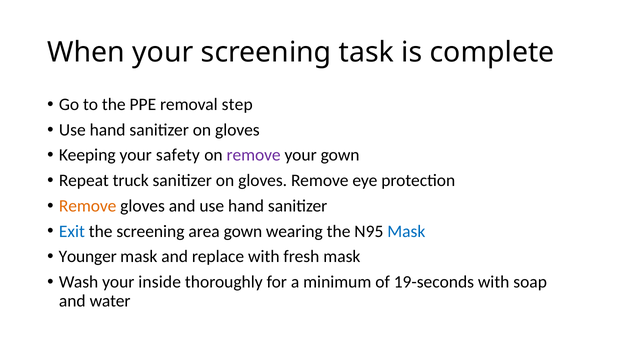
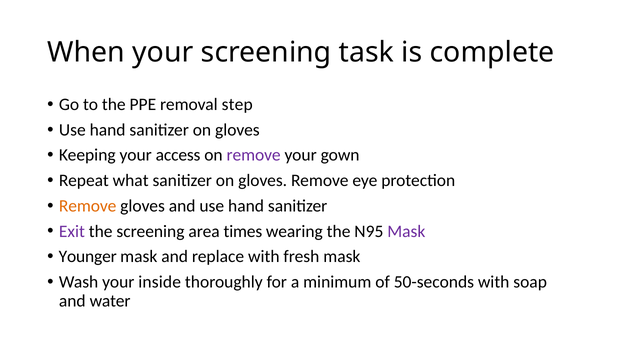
safety: safety -> access (178, 155)
truck: truck -> what (131, 181)
Exit colour: blue -> purple (72, 231)
area gown: gown -> times (243, 231)
Mask colour: blue -> purple (406, 231)
19-seconds: 19-seconds -> 50-seconds (434, 282)
